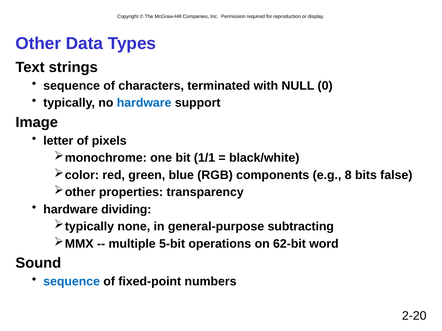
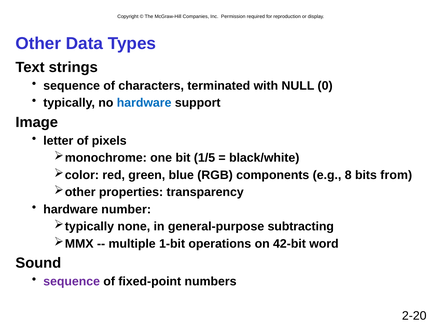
1/1: 1/1 -> 1/5 (204, 158)
false: false -> from (396, 175)
dividing: dividing -> number (126, 210)
5-bit: 5-bit -> 1-bit (172, 244)
62-bit: 62-bit -> 42-bit (289, 244)
sequence colour: blue -> purple (72, 282)
